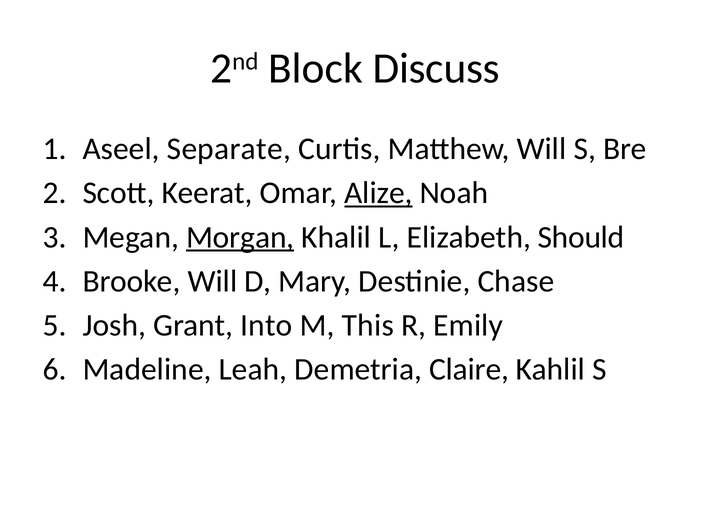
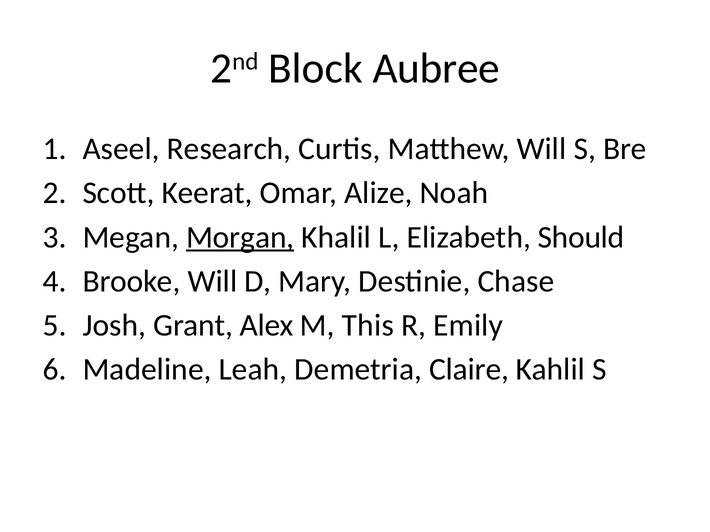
Discuss: Discuss -> Aubree (436, 69)
Separate: Separate -> Research (229, 149)
Alize underline: present -> none (378, 193)
Into: Into -> Alex (267, 326)
